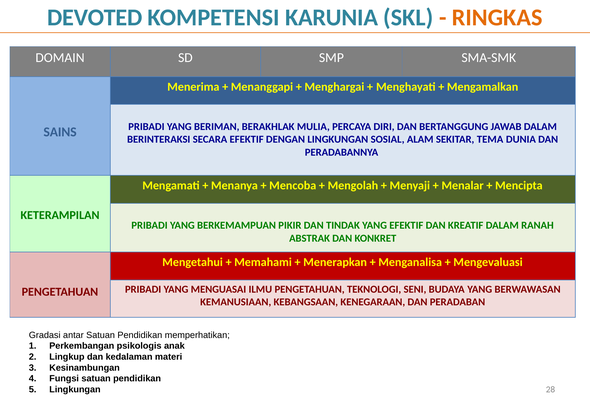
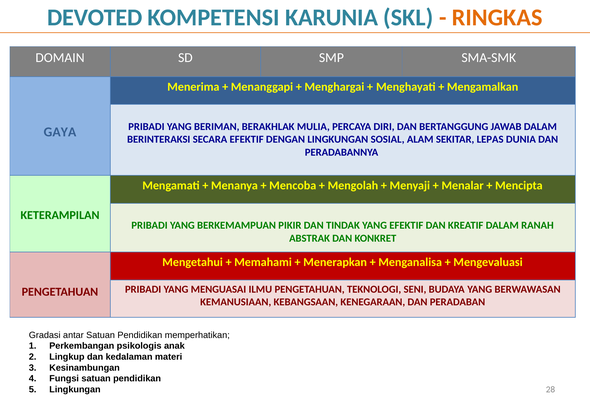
SAINS: SAINS -> GAYA (60, 132)
TEMA: TEMA -> LEPAS (490, 140)
